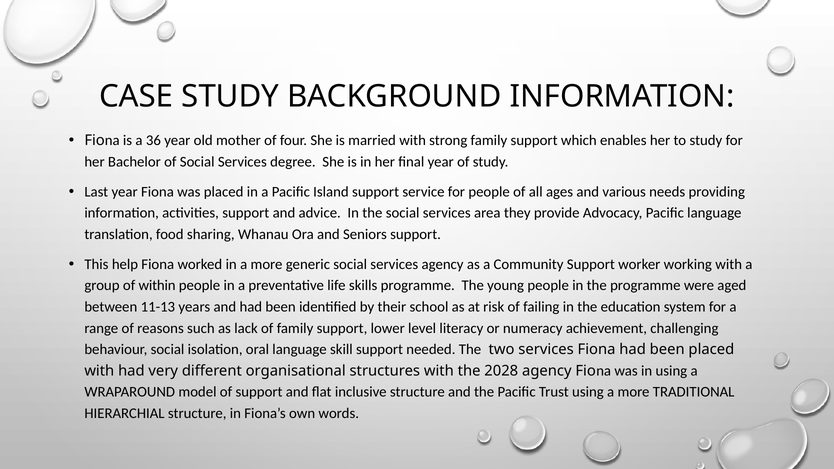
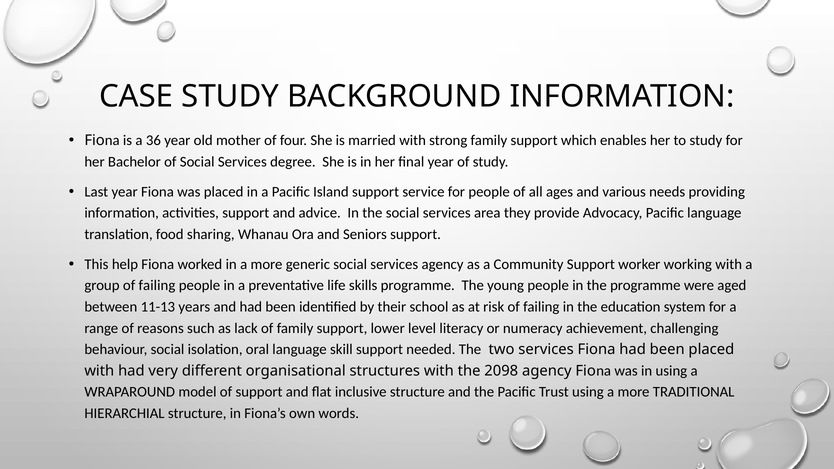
group of within: within -> failing (157, 286)
2028: 2028 -> 2098 (501, 371)
